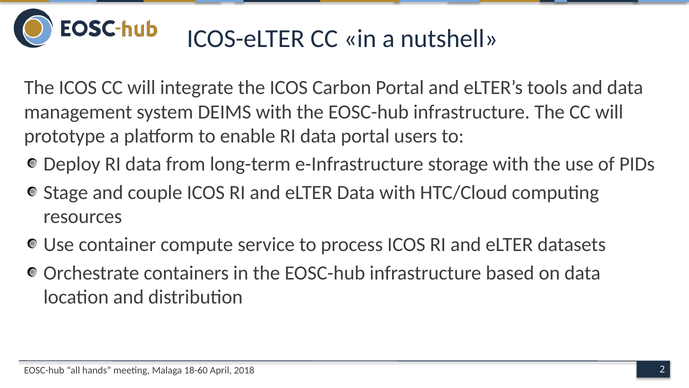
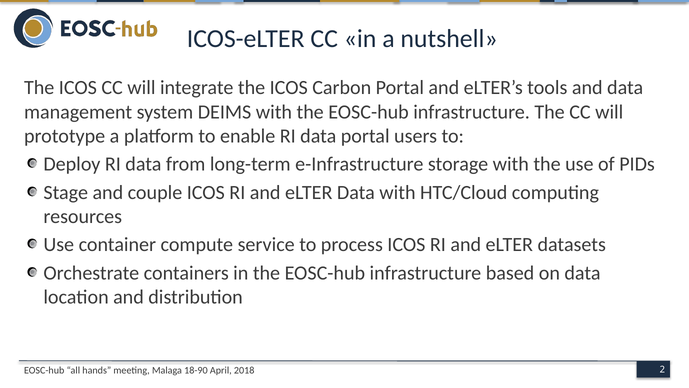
18-60: 18-60 -> 18-90 (196, 370)
